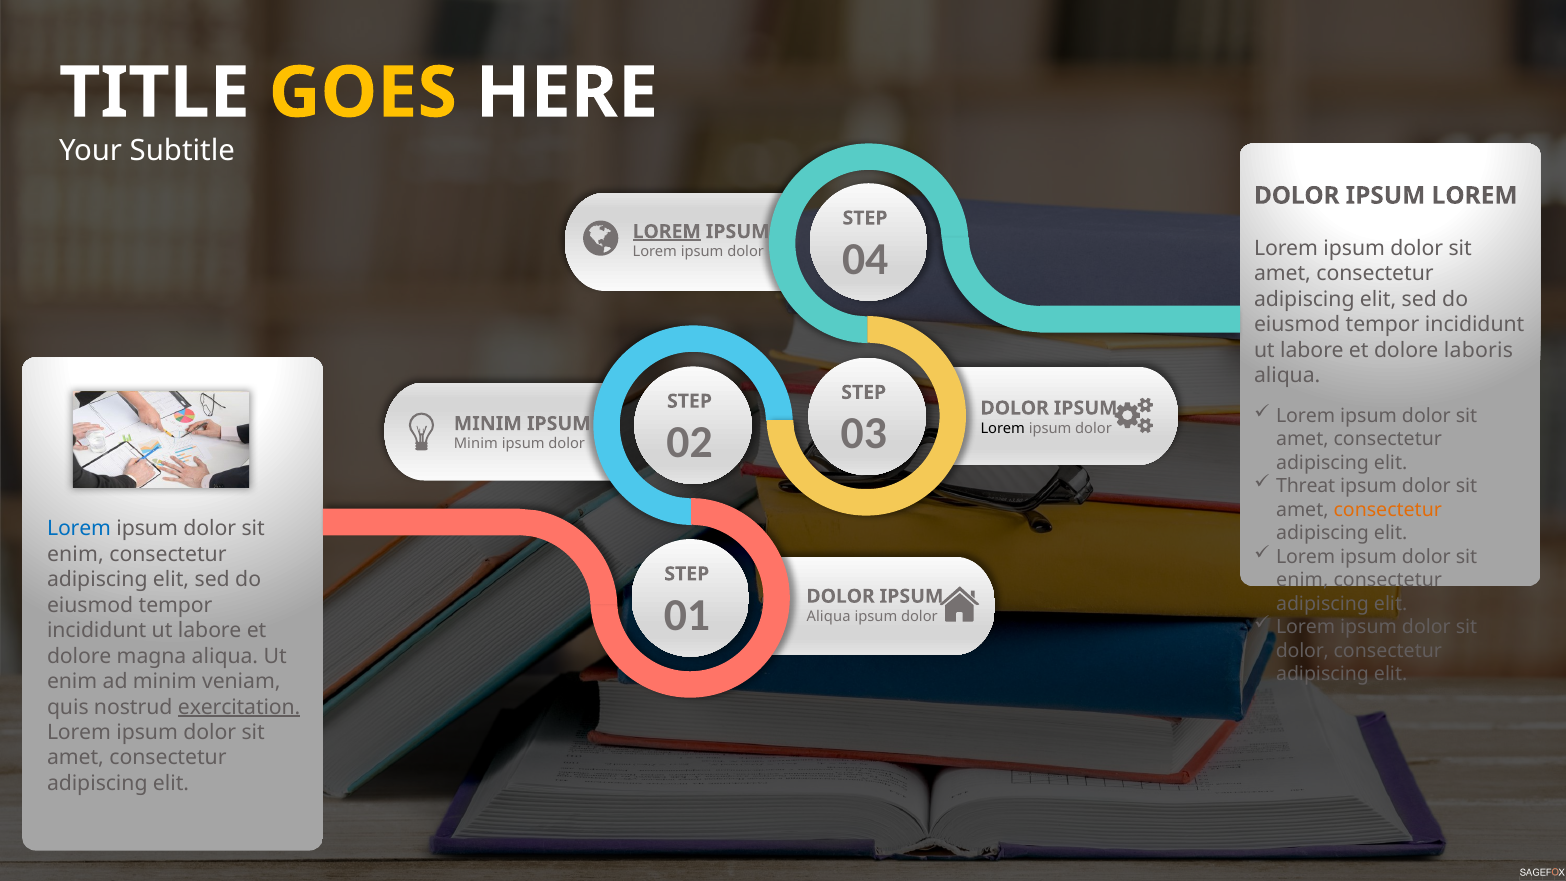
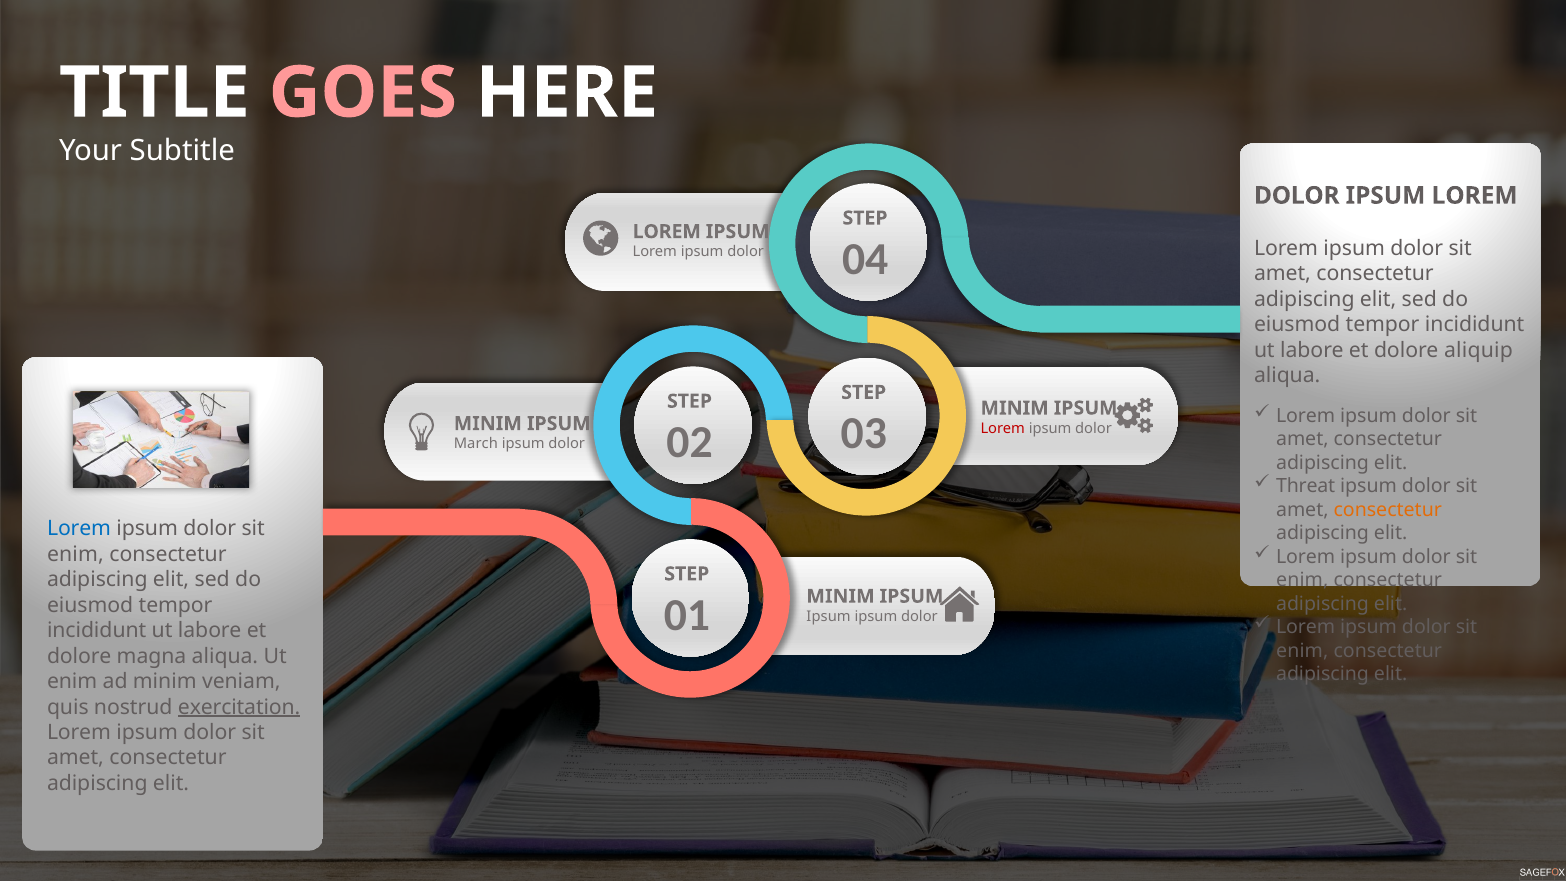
GOES colour: yellow -> pink (363, 93)
LOREM underline: present -> none (667, 232)
laboris: laboris -> aliquip (1478, 350)
DOLOR: DOLOR -> MINIM (1015, 408)
Lorem colour: black -> red (1003, 428)
Minim: Minim -> March (476, 444)
DOLOR: DOLOR -> MINIM (841, 596)
Aliqua: Aliqua -> Ipsum (829, 616)
dolor: dolor -> enim (1302, 651)
